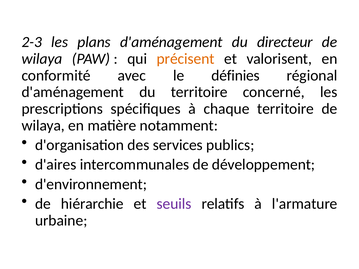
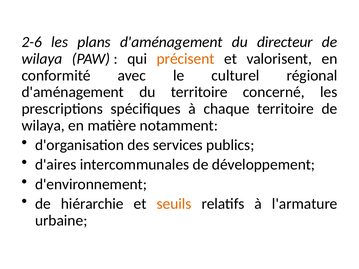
2-3: 2-3 -> 2-6 (32, 42)
définies: définies -> culturel (236, 75)
seuils colour: purple -> orange (174, 204)
